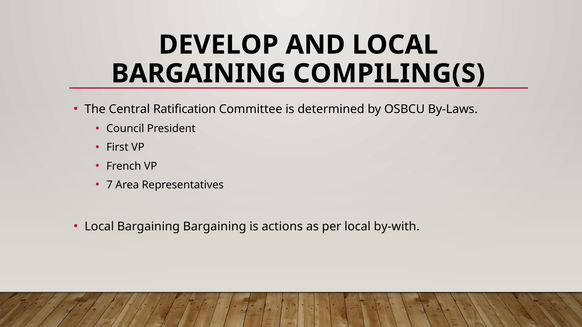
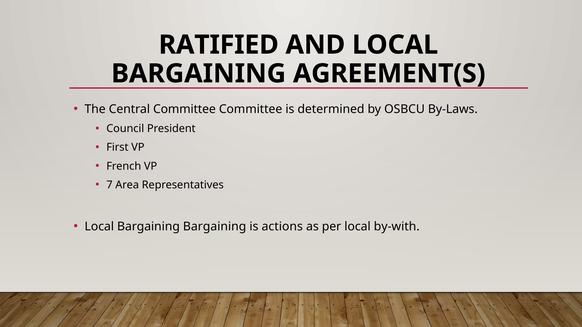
DEVELOP: DEVELOP -> RATIFIED (219, 45)
COMPILING(S: COMPILING(S -> AGREEMENT(S (389, 74)
Central Ratification: Ratification -> Committee (184, 109)
